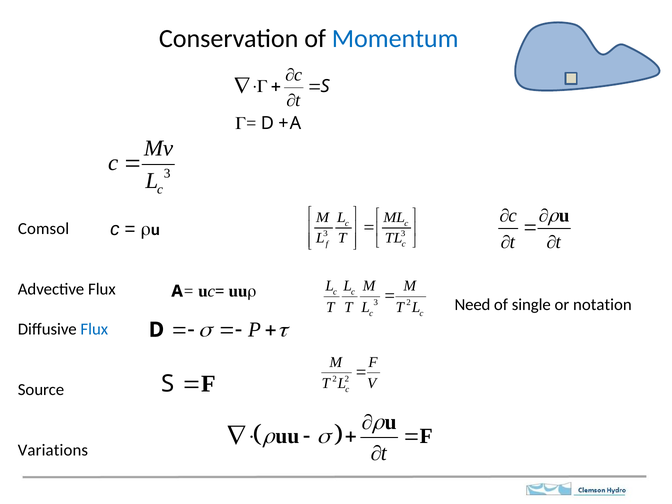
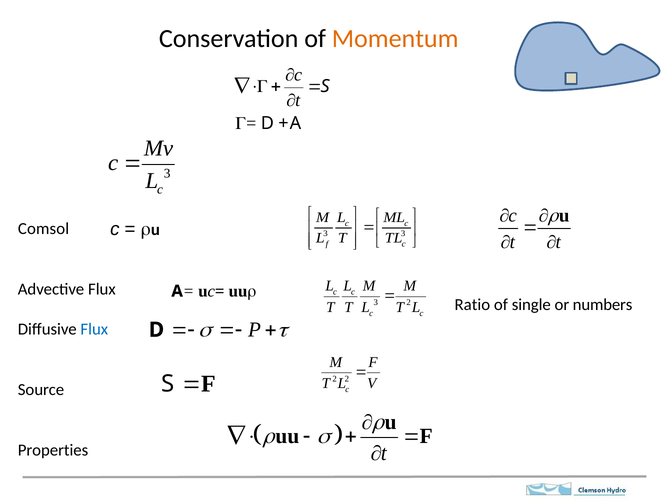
Momentum colour: blue -> orange (395, 39)
Need: Need -> Ratio (472, 305)
notation: notation -> numbers (603, 305)
Variations: Variations -> Properties (53, 450)
